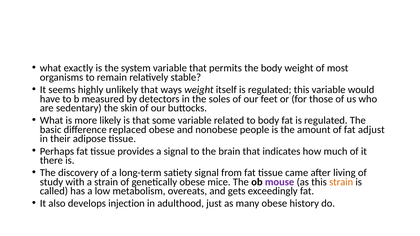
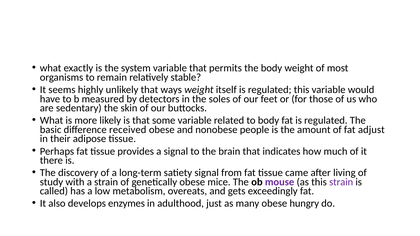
replaced: replaced -> received (128, 130)
strain colour: orange -> purple (341, 182)
injection: injection -> enzymes (127, 204)
history: history -> hungry (304, 204)
